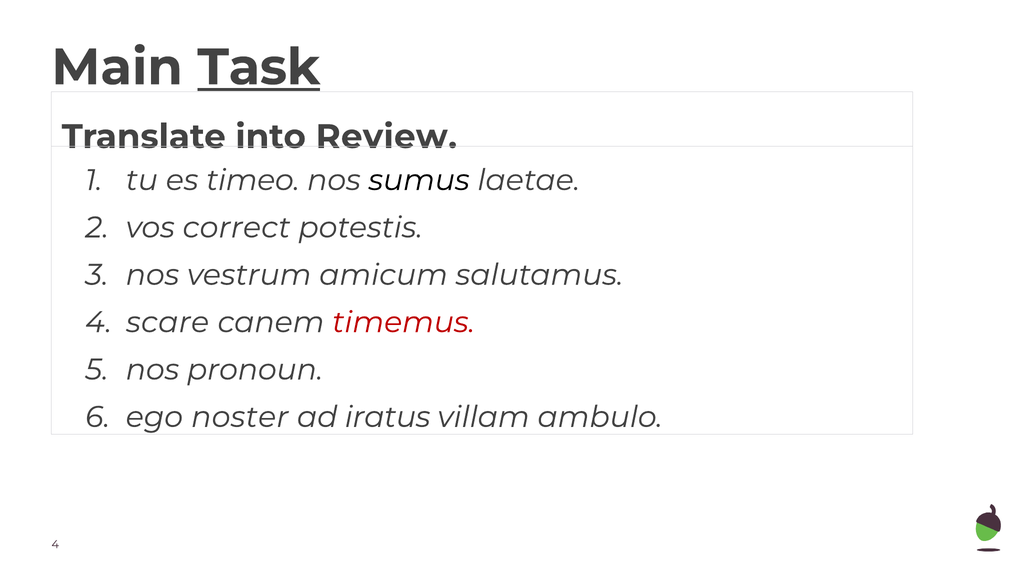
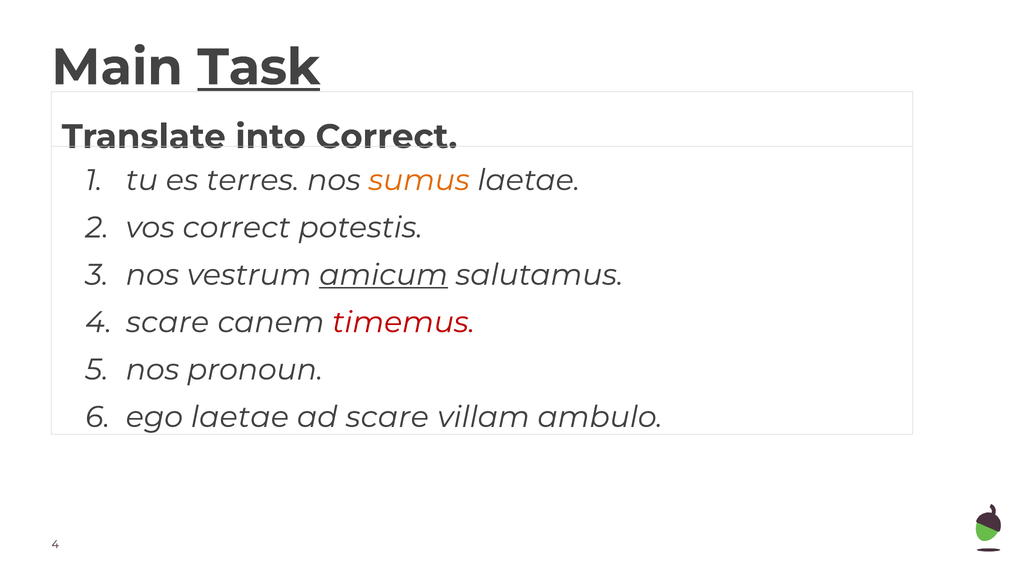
into Review: Review -> Correct (386, 137)
timeo: timeo -> terres (253, 180)
sumus colour: black -> orange (419, 180)
amicum underline: none -> present (384, 275)
ego noster: noster -> laetae (240, 417)
ad iratus: iratus -> scare (387, 417)
